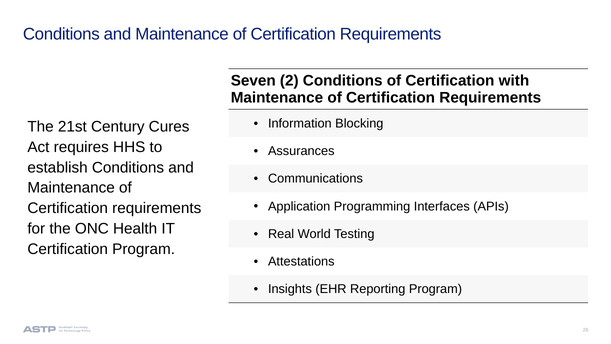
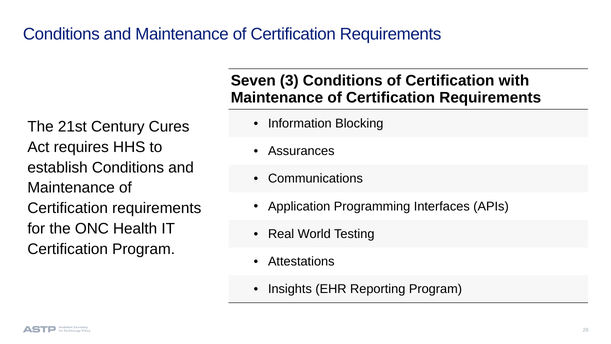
2: 2 -> 3 (289, 81)
